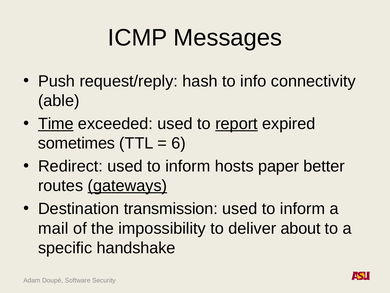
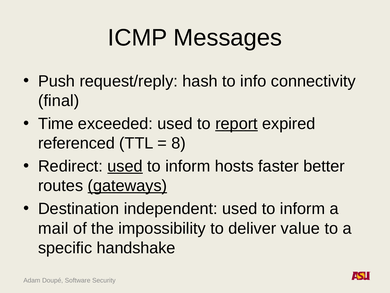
able: able -> final (59, 101)
Time underline: present -> none (56, 124)
sometimes: sometimes -> referenced (76, 143)
6: 6 -> 8 (179, 143)
used underline: none -> present (125, 166)
paper: paper -> faster (279, 166)
transmission: transmission -> independent (171, 208)
about: about -> value (300, 228)
